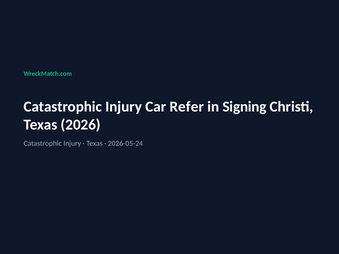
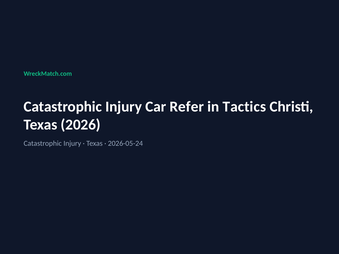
Signing: Signing -> Tactics (244, 107)
